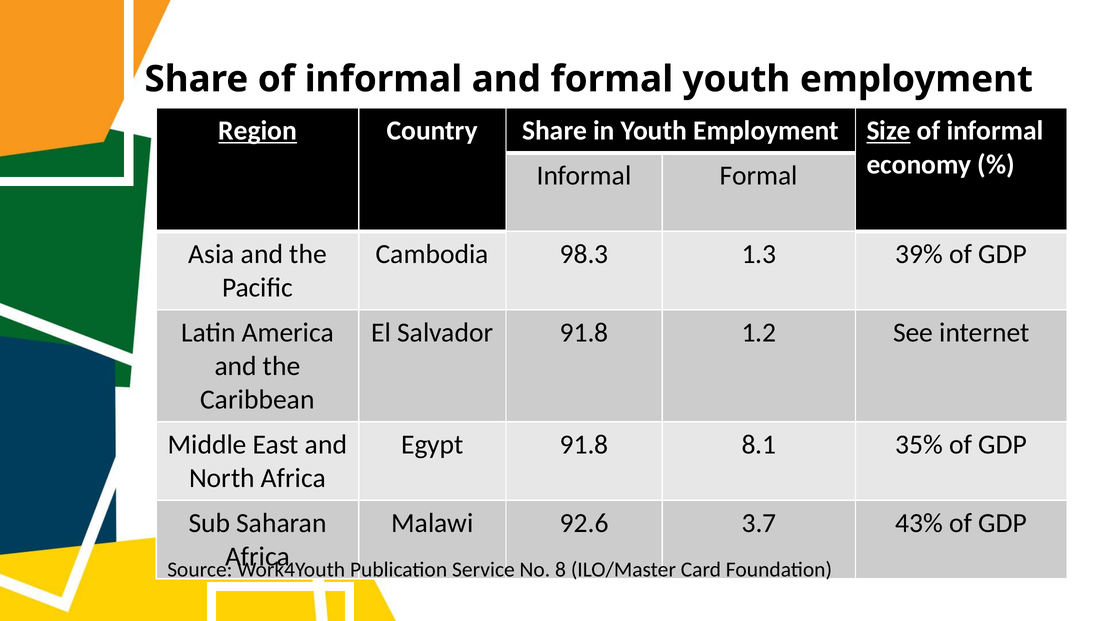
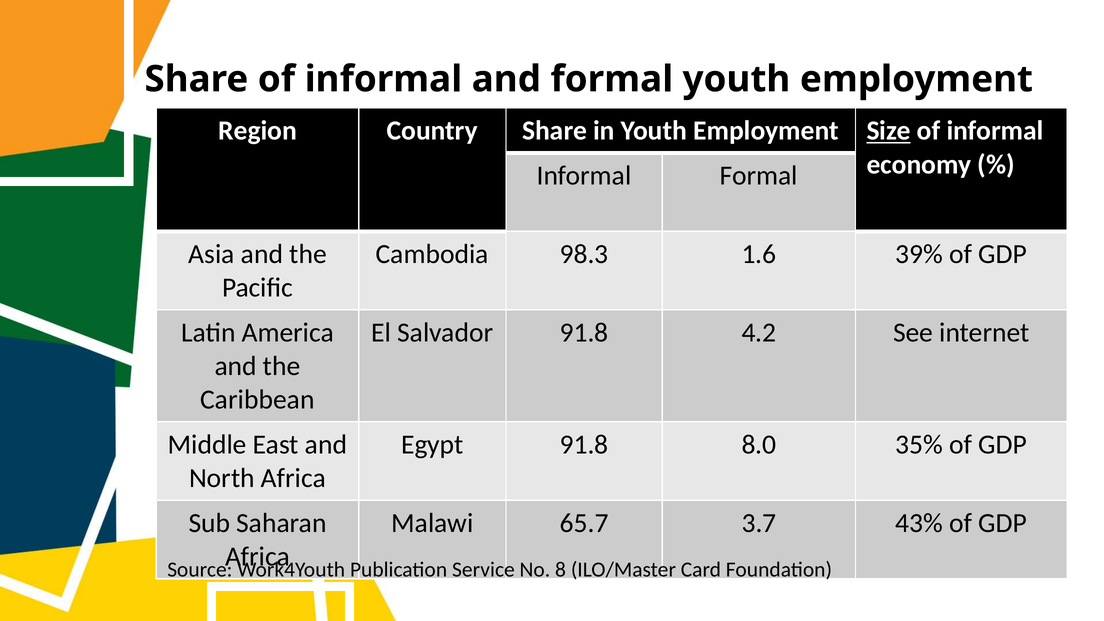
Region underline: present -> none (258, 131)
1.3: 1.3 -> 1.6 (759, 254)
1.2: 1.2 -> 4.2 (759, 332)
8.1: 8.1 -> 8.0 (759, 445)
92.6: 92.6 -> 65.7 (584, 523)
